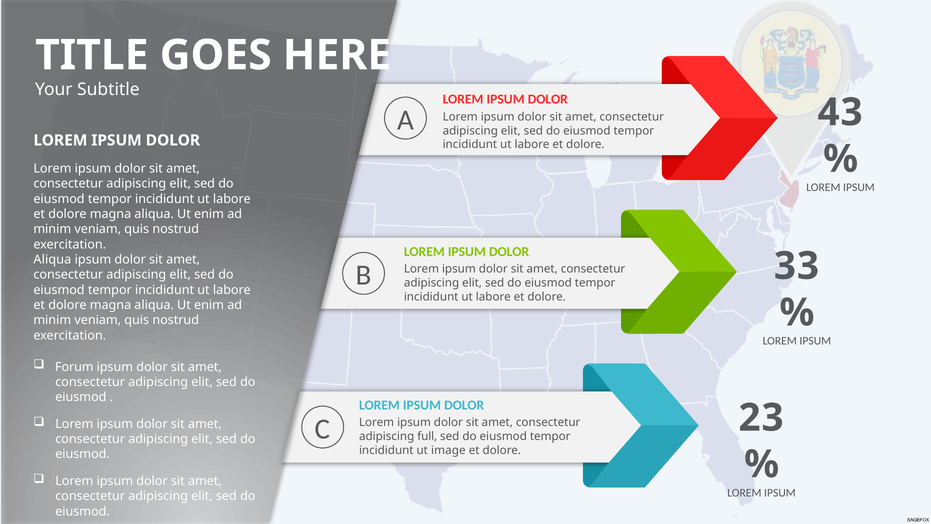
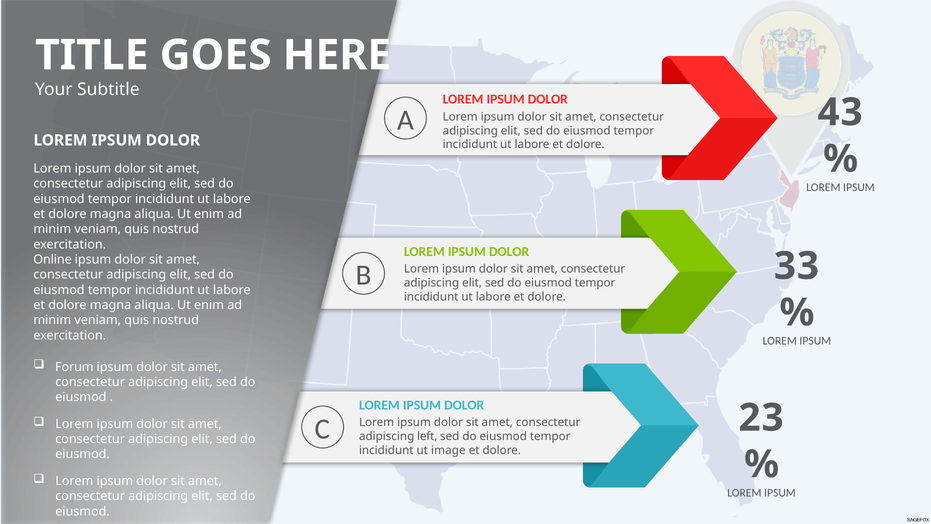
Aliqua: Aliqua -> Online (53, 259)
full: full -> left (427, 436)
